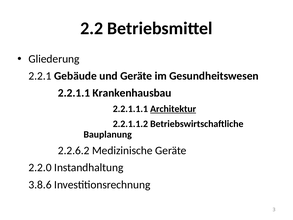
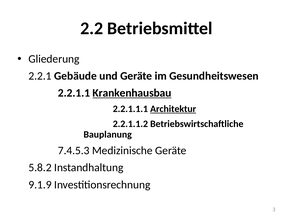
Krankenhausbau underline: none -> present (132, 93)
2.2.6.2: 2.2.6.2 -> 7.4.5.3 (74, 150)
2.2.0: 2.2.0 -> 5.8.2 (40, 167)
3.8.6: 3.8.6 -> 9.1.9 (40, 184)
